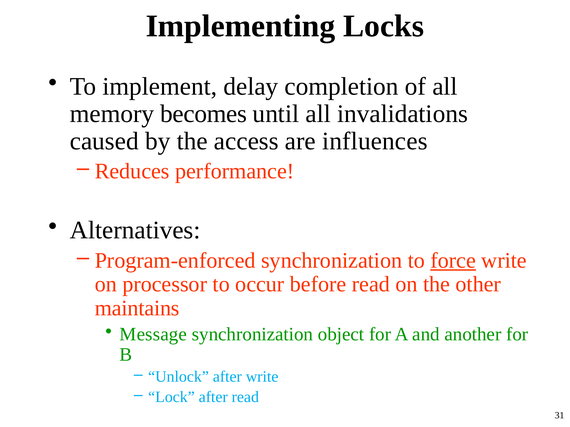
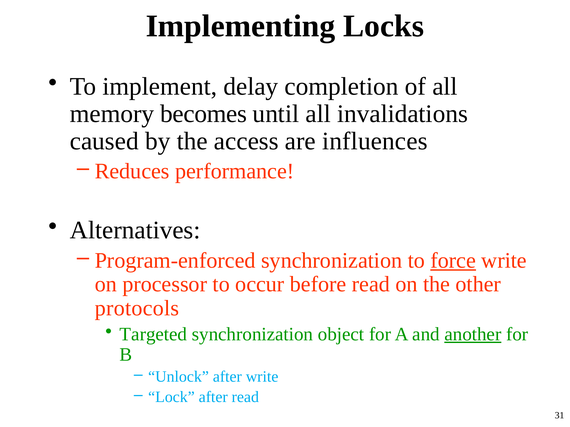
maintains: maintains -> protocols (137, 309)
Message: Message -> Targeted (153, 335)
another underline: none -> present (473, 335)
